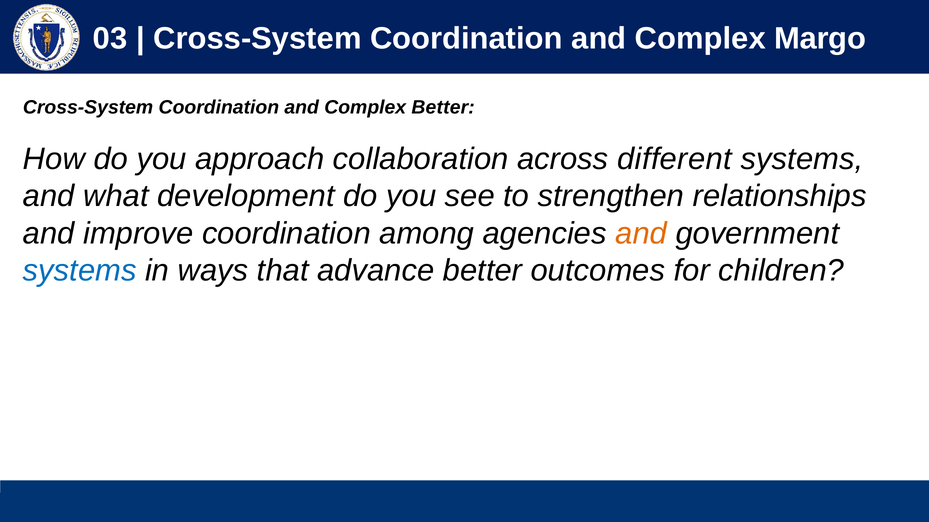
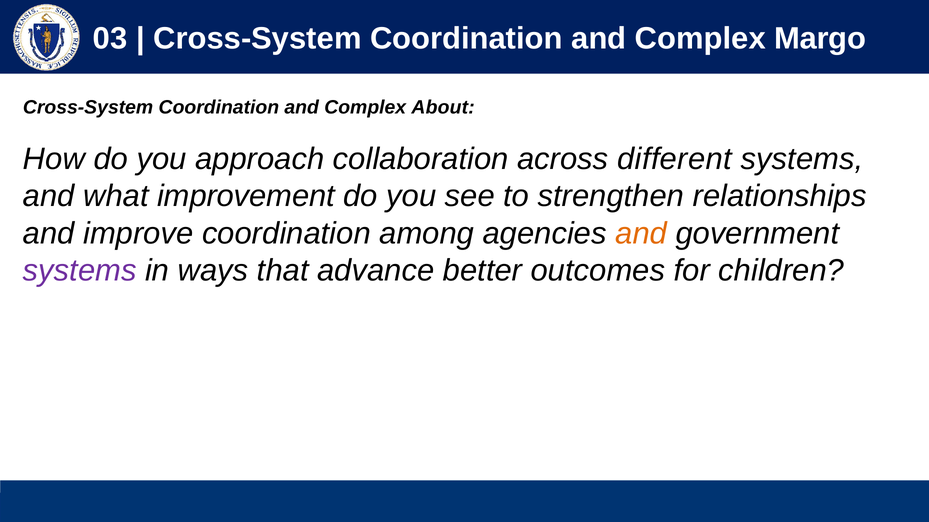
Complex Better: Better -> About (443, 107)
what development: development -> improvement (246, 196)
systems colour: blue -> purple (80, 271)
